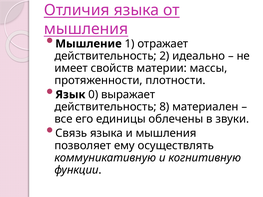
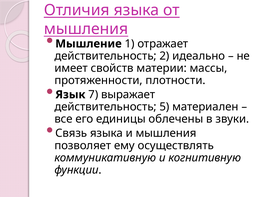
0: 0 -> 7 (93, 95)
8: 8 -> 5 (164, 107)
